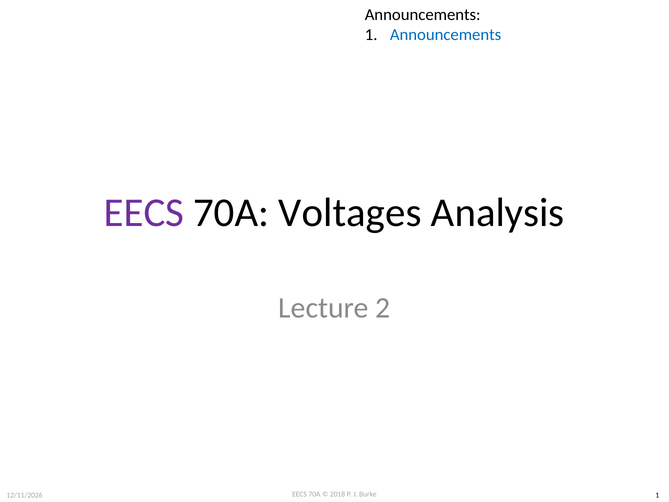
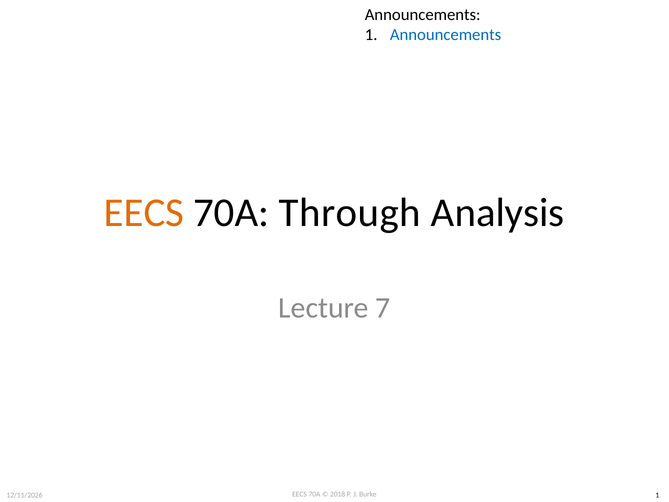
EECS colour: purple -> orange (144, 212)
Voltages: Voltages -> Through (350, 212)
2: 2 -> 7 (383, 308)
